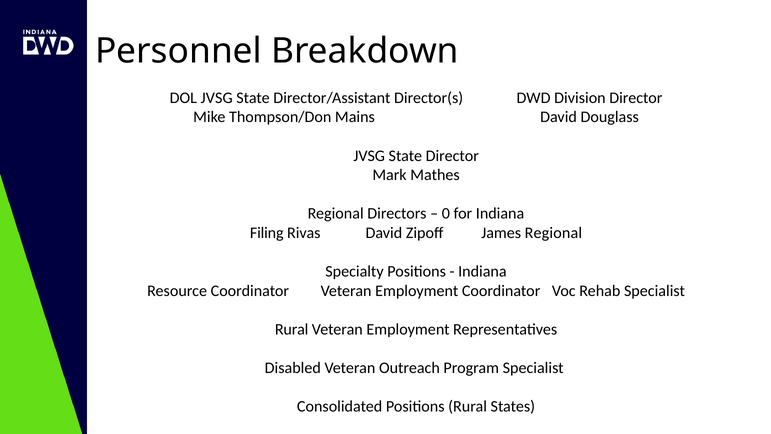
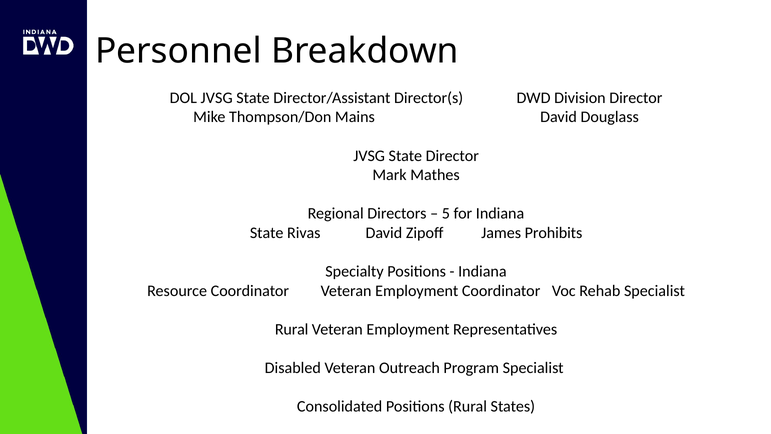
0: 0 -> 5 (446, 213)
Filing: Filing -> State (267, 233)
James Regional: Regional -> Prohibits (554, 233)
